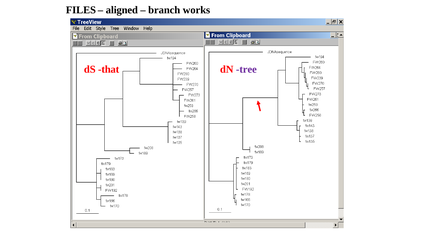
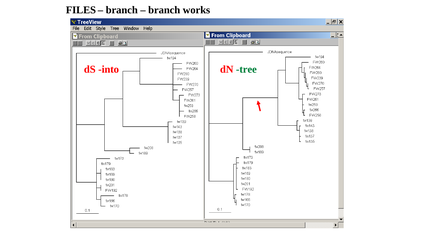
aligned: aligned -> branch (122, 10)
that: that -> into (109, 69)
tree colour: purple -> green (246, 69)
